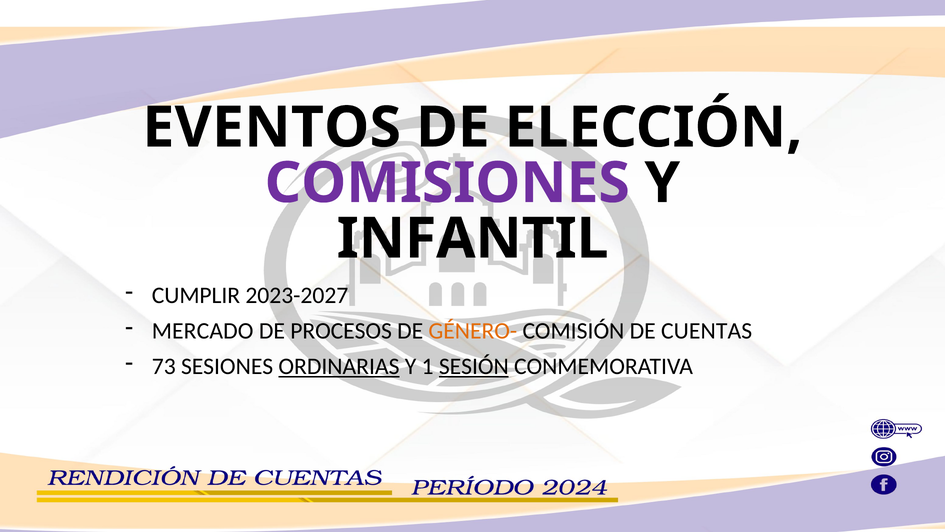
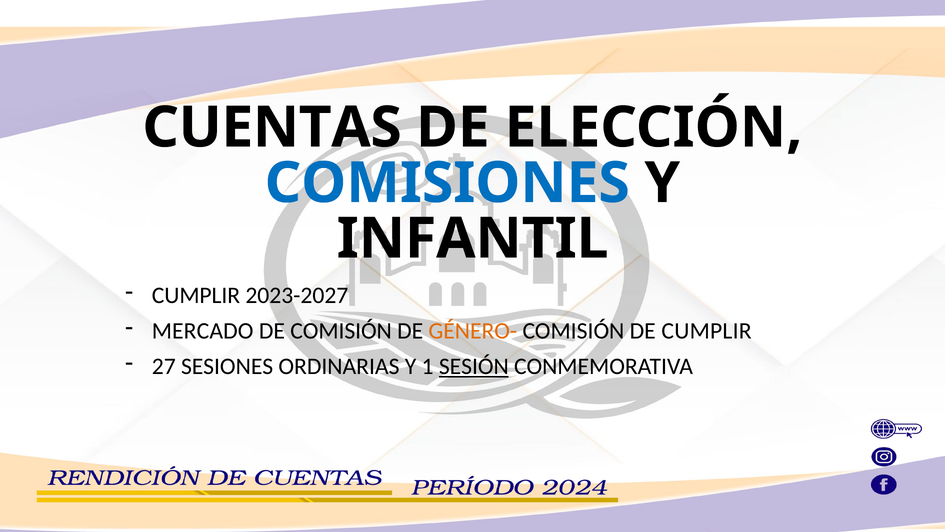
EVENTOS: EVENTOS -> CUENTAS (272, 128)
COMISIONES colour: purple -> blue (447, 183)
DE PROCESOS: PROCESOS -> COMISIÓN (341, 331)
DE CUENTAS: CUENTAS -> CUMPLIR (707, 331)
73: 73 -> 27 (164, 366)
ORDINARIAS underline: present -> none (339, 366)
